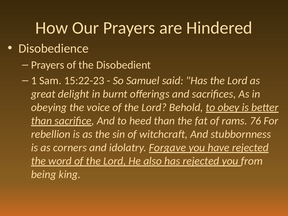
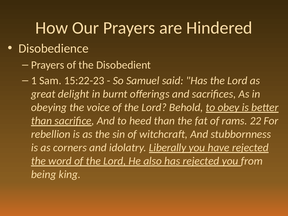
76: 76 -> 22 (256, 121)
Forgave: Forgave -> Liberally (168, 148)
